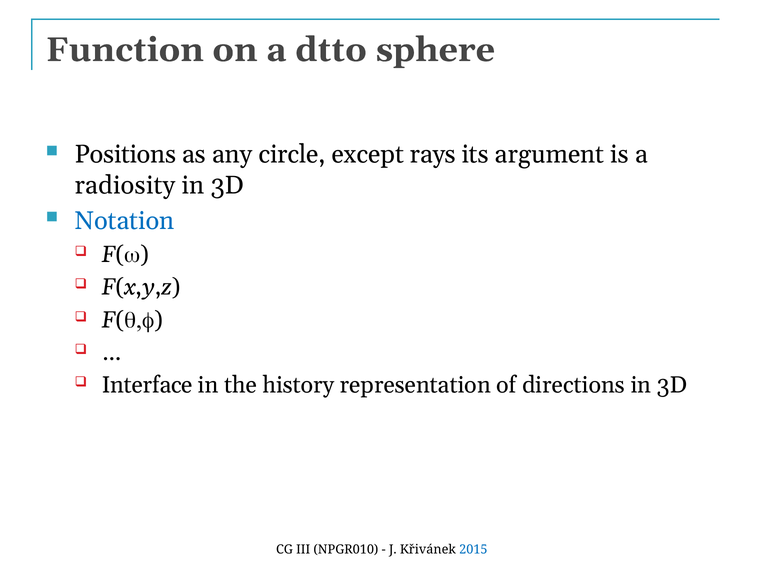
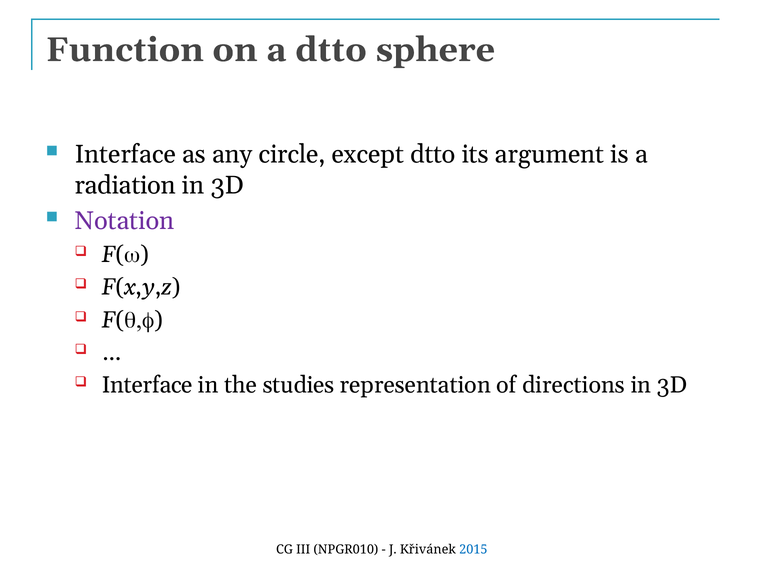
Positions: Positions -> Interface (125, 155)
except rays: rays -> dtto (433, 155)
radiosity: radiosity -> radiation (125, 185)
Notation colour: blue -> purple (124, 221)
history: history -> studies (299, 385)
